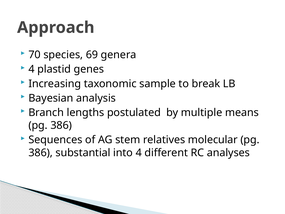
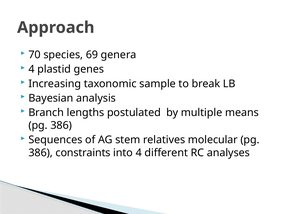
substantial: substantial -> constraints (83, 153)
